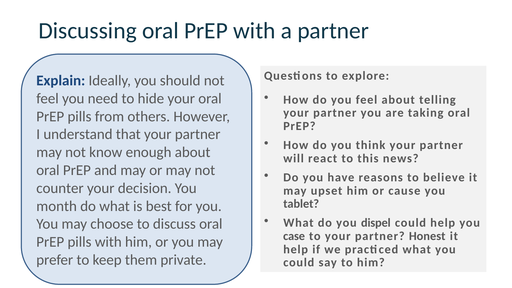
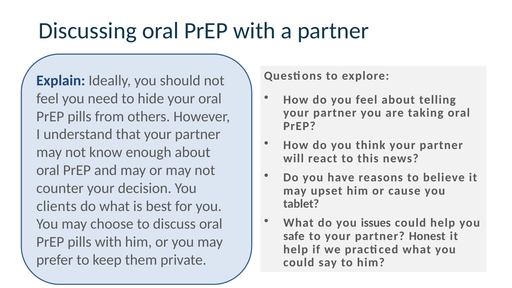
month: month -> clients (57, 206)
dispel: dispel -> issues (376, 223)
case: case -> safe (294, 236)
